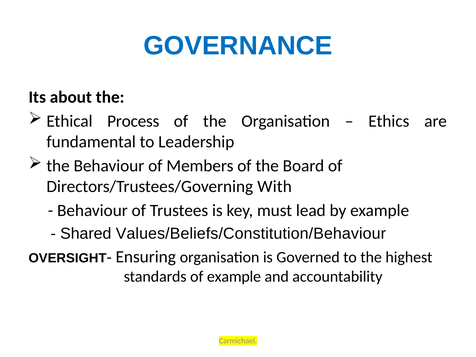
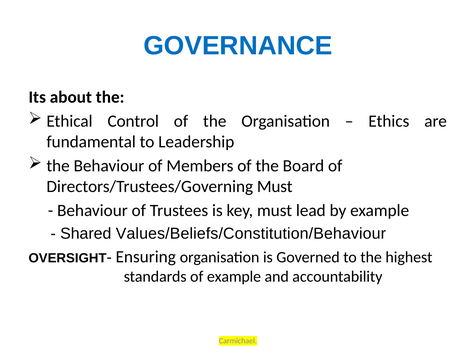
Process: Process -> Control (133, 121)
Directors/Trustees/Governing With: With -> Must (275, 187)
